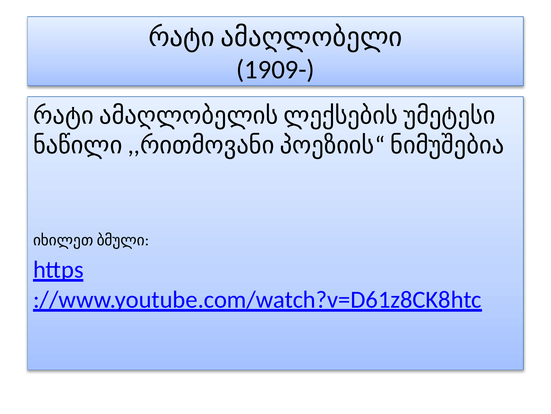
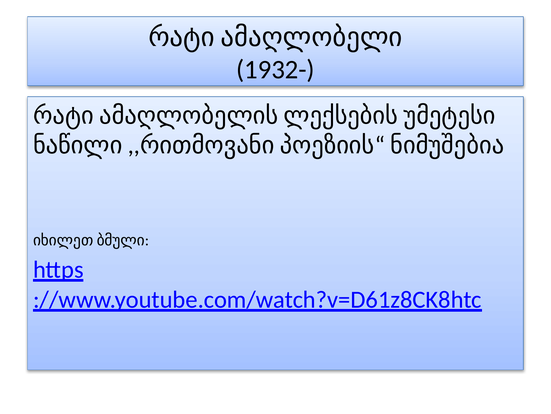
1909-: 1909- -> 1932- (275, 69)
